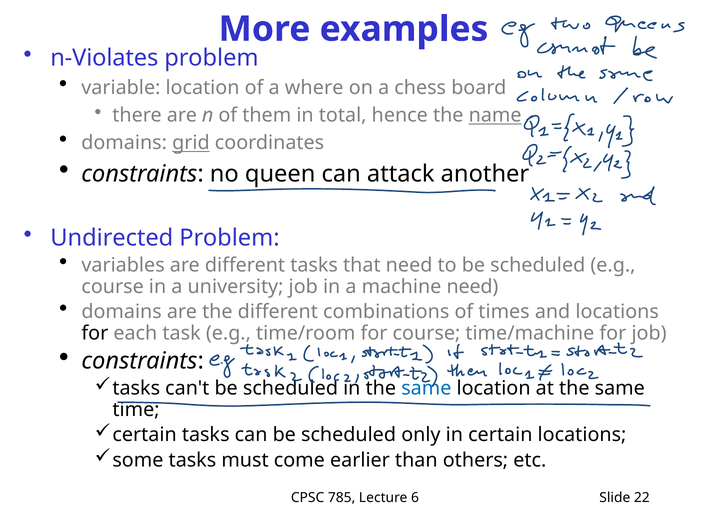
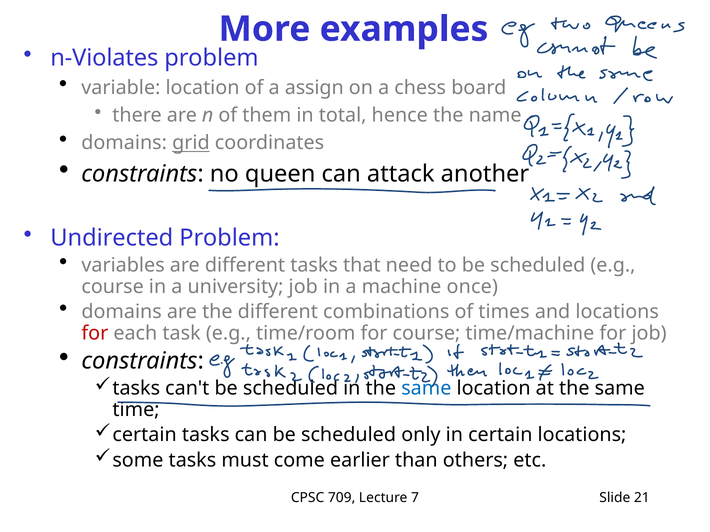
where: where -> assign (314, 88)
name underline: present -> none (495, 115)
machine need: need -> once (472, 287)
for colour: black -> red (95, 333)
785: 785 -> 709 (342, 498)
6: 6 -> 7 (415, 498)
22: 22 -> 21 (642, 498)
